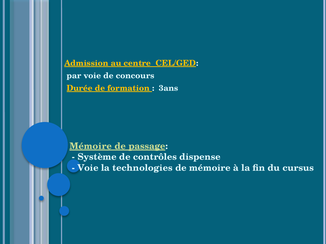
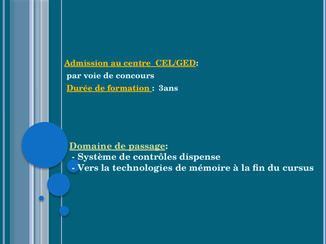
Mémoire: Mémoire -> Domaine (91, 146)
Voie: Voie -> Vers (88, 168)
